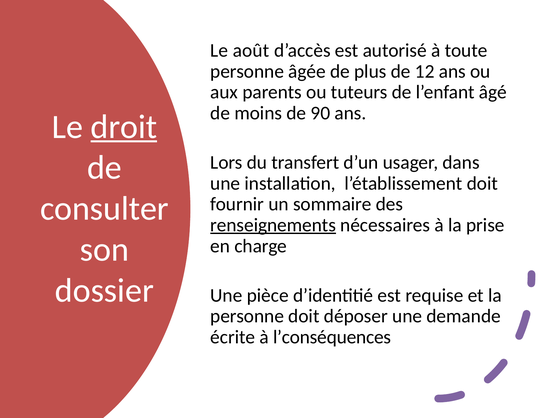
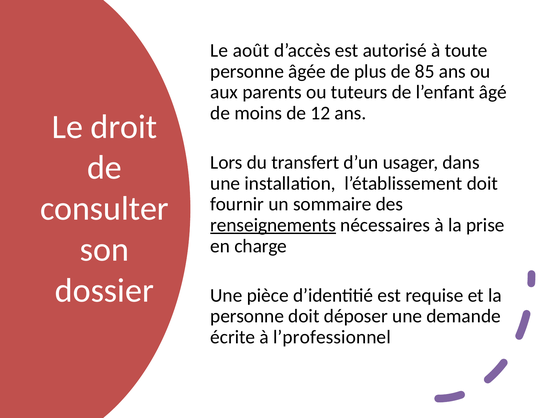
12: 12 -> 85 (425, 71)
90: 90 -> 12 (320, 113)
droit underline: present -> none (124, 127)
l’conséquences: l’conséquences -> l’professionnel (332, 337)
